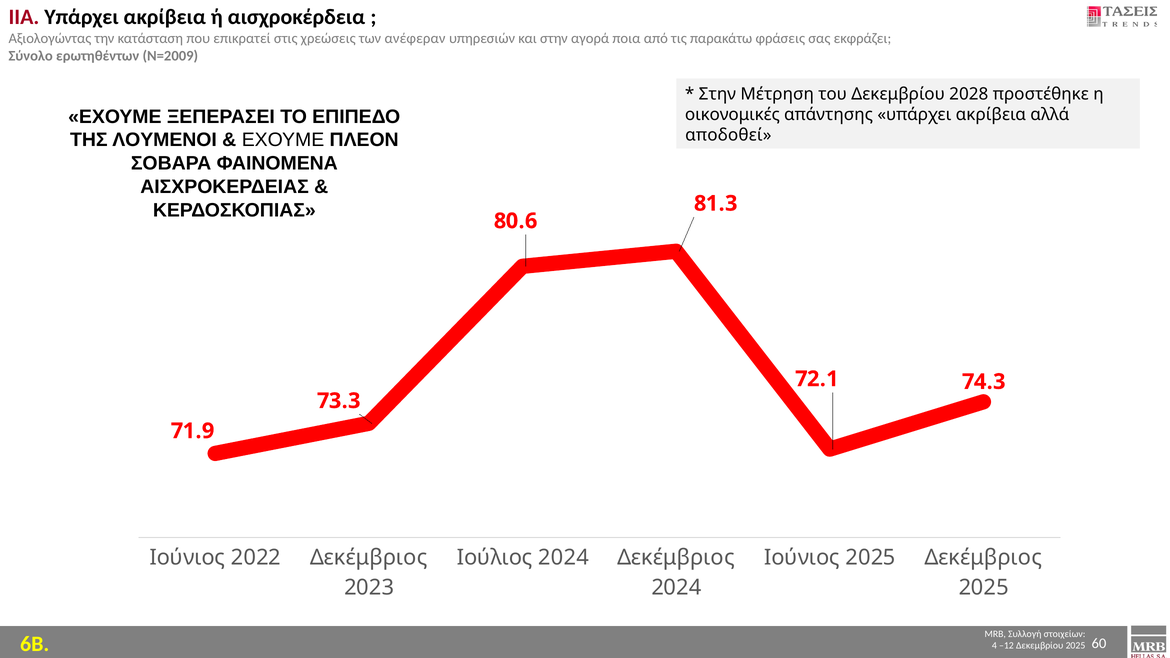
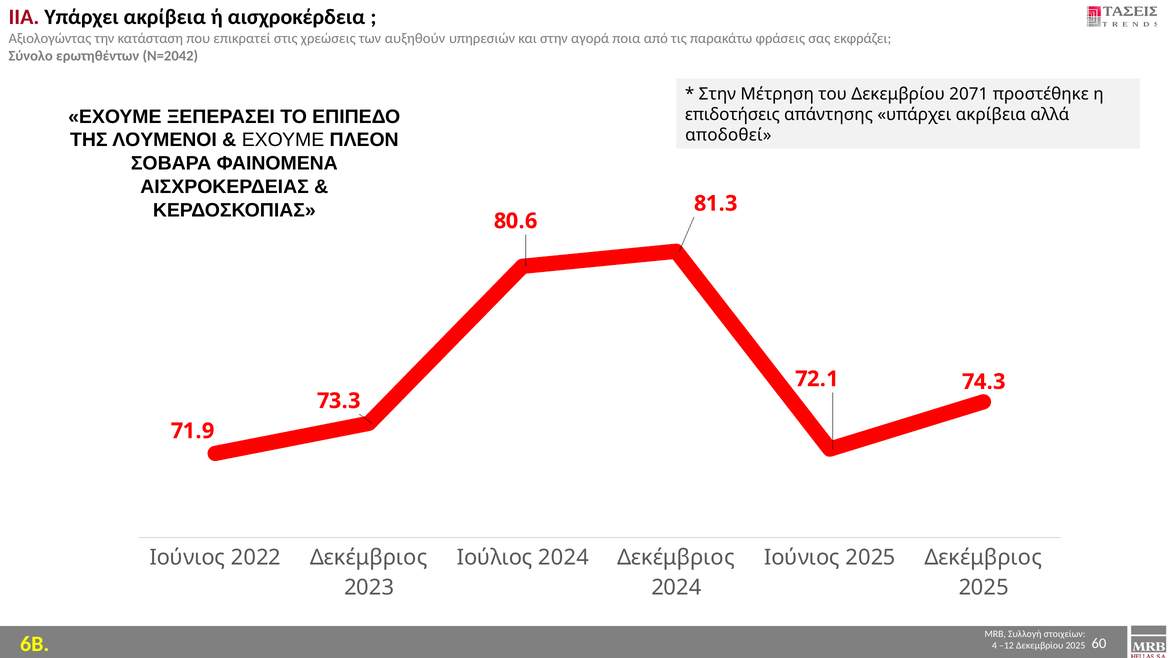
ανέφεραν: ανέφεραν -> αυξηθούν (415, 39)
Ν=2009: Ν=2009 -> Ν=2042 (170, 56)
2028: 2028 -> 2071 (969, 94)
οικονομικές: οικονομικές -> επιδοτήσεις (732, 115)
